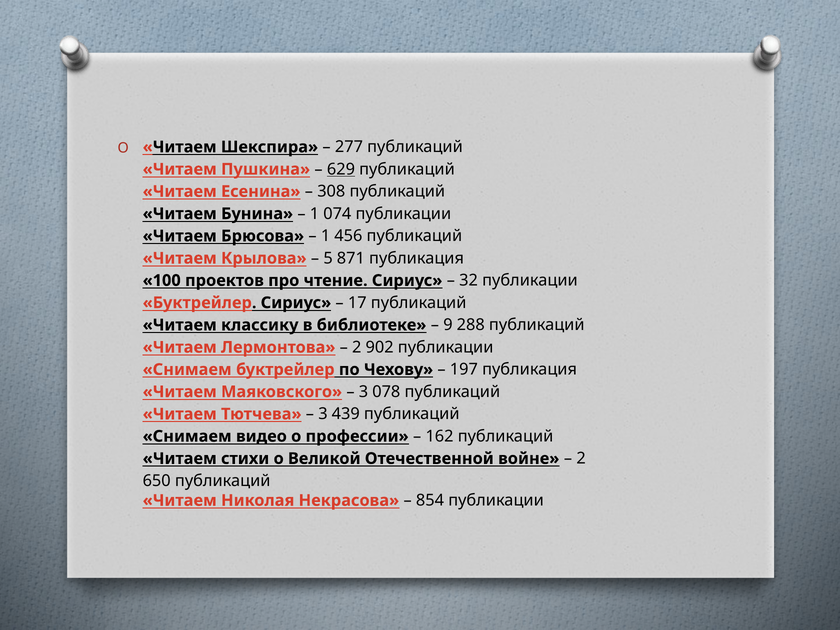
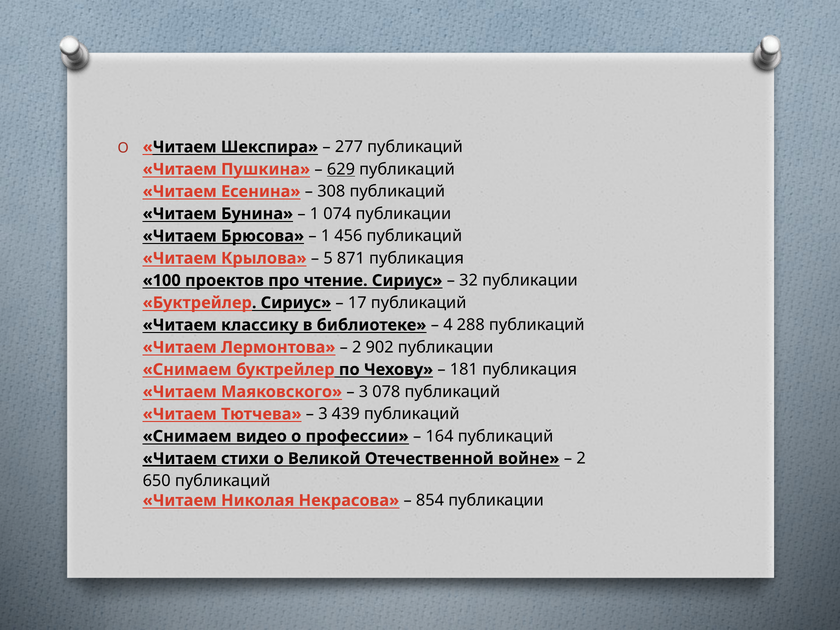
9: 9 -> 4 (448, 325)
197: 197 -> 181 (464, 370)
162: 162 -> 164 (440, 436)
Читаем underline: none -> present (180, 459)
